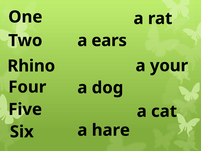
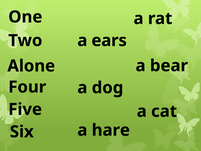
your: your -> bear (169, 66)
Rhino: Rhino -> Alone (31, 66)
